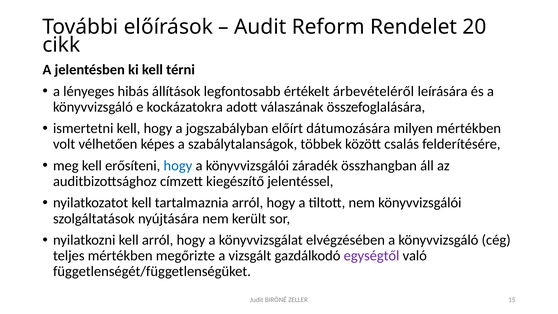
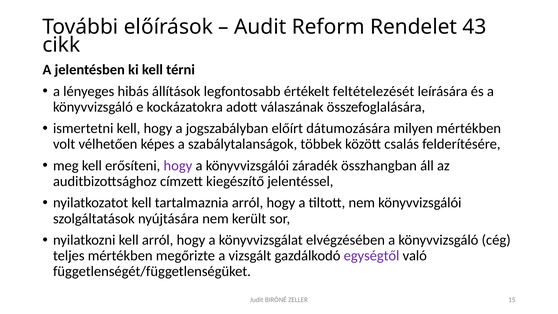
20: 20 -> 43 (475, 27)
árbevételéről: árbevételéről -> feltételezését (374, 91)
hogy colour: blue -> purple (178, 166)
